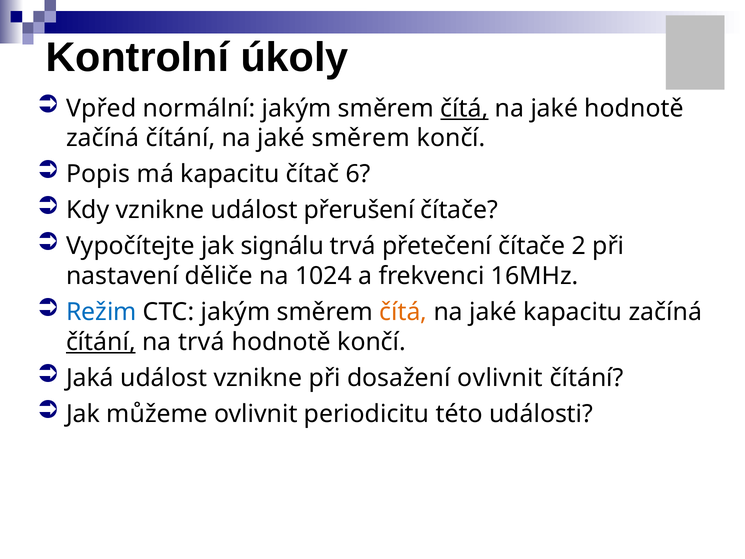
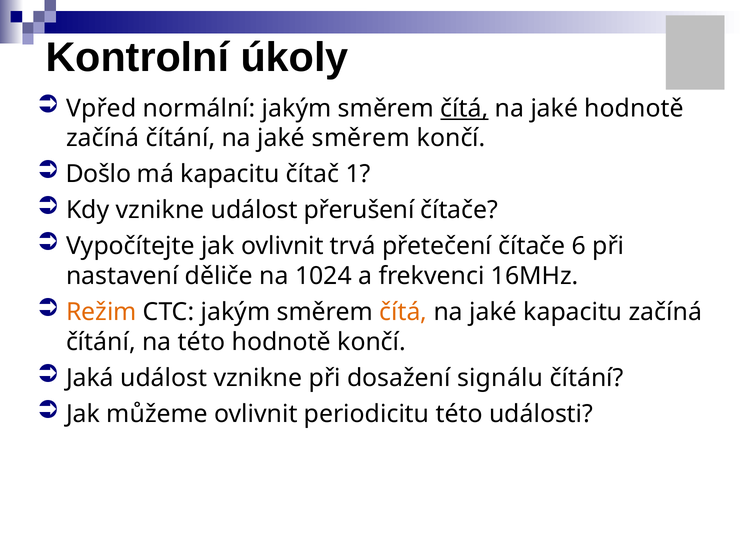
Popis: Popis -> Došlo (98, 174)
6: 6 -> 1 (358, 174)
jak signálu: signálu -> ovlivnit (282, 246)
2: 2 -> 6 (579, 246)
Režim colour: blue -> orange (101, 312)
čítání underline: present -> none (101, 342)
na trvá: trvá -> této (202, 342)
dosažení ovlivnit: ovlivnit -> signálu (500, 378)
